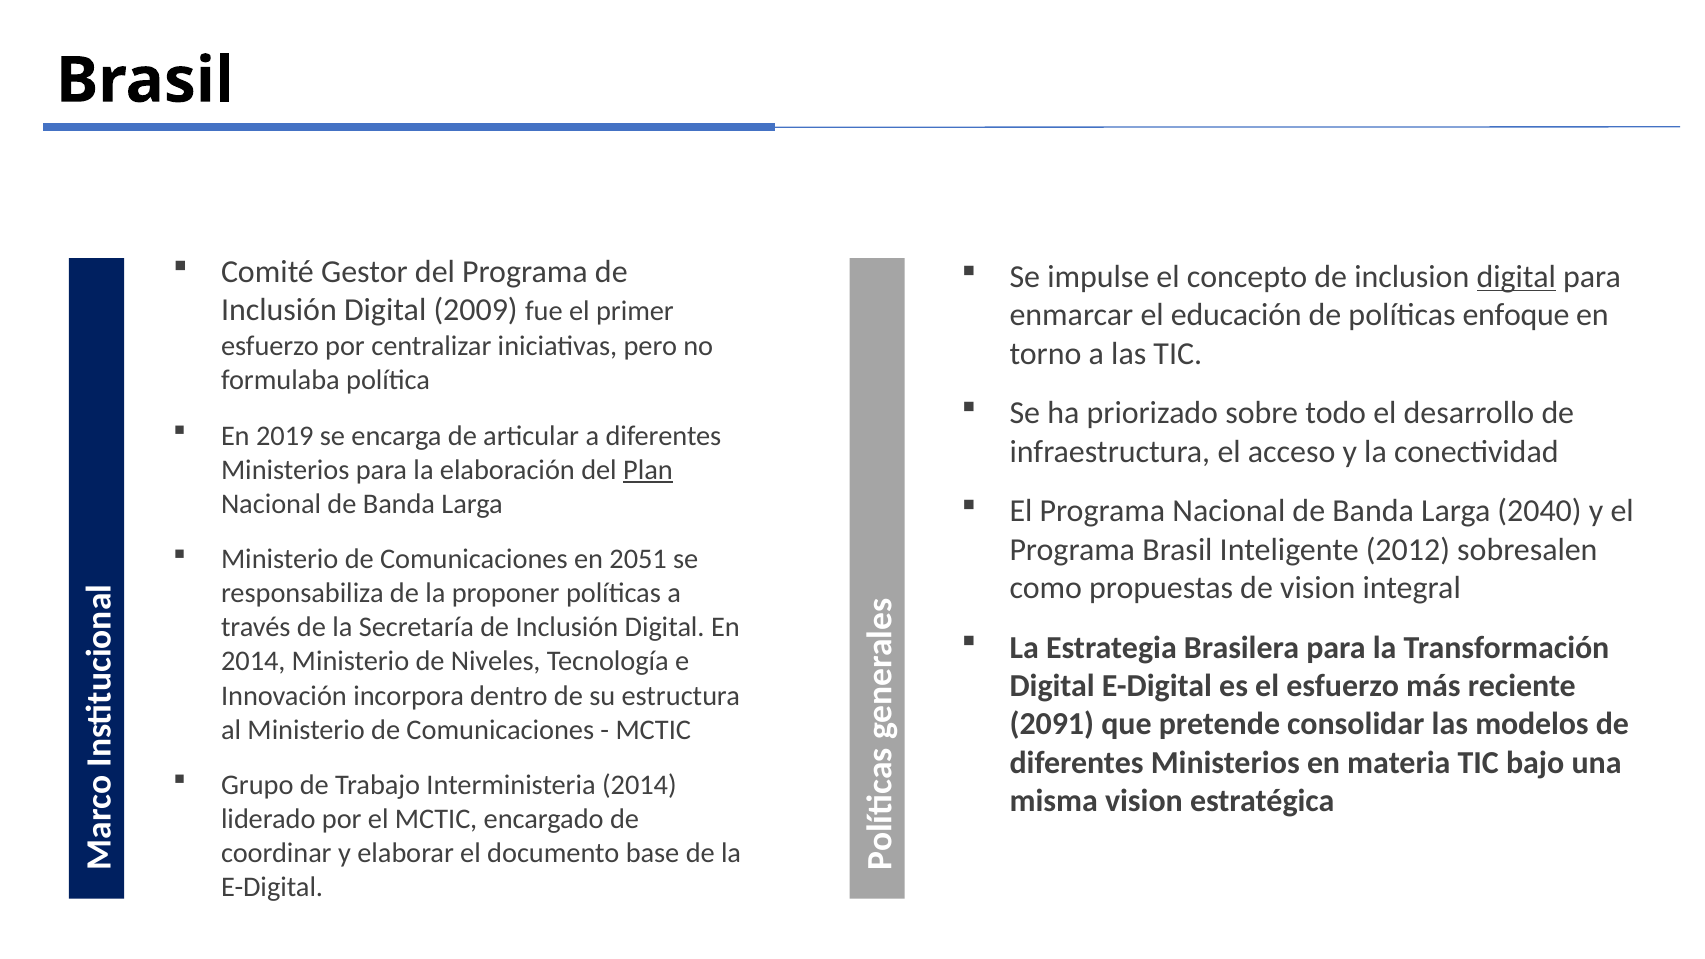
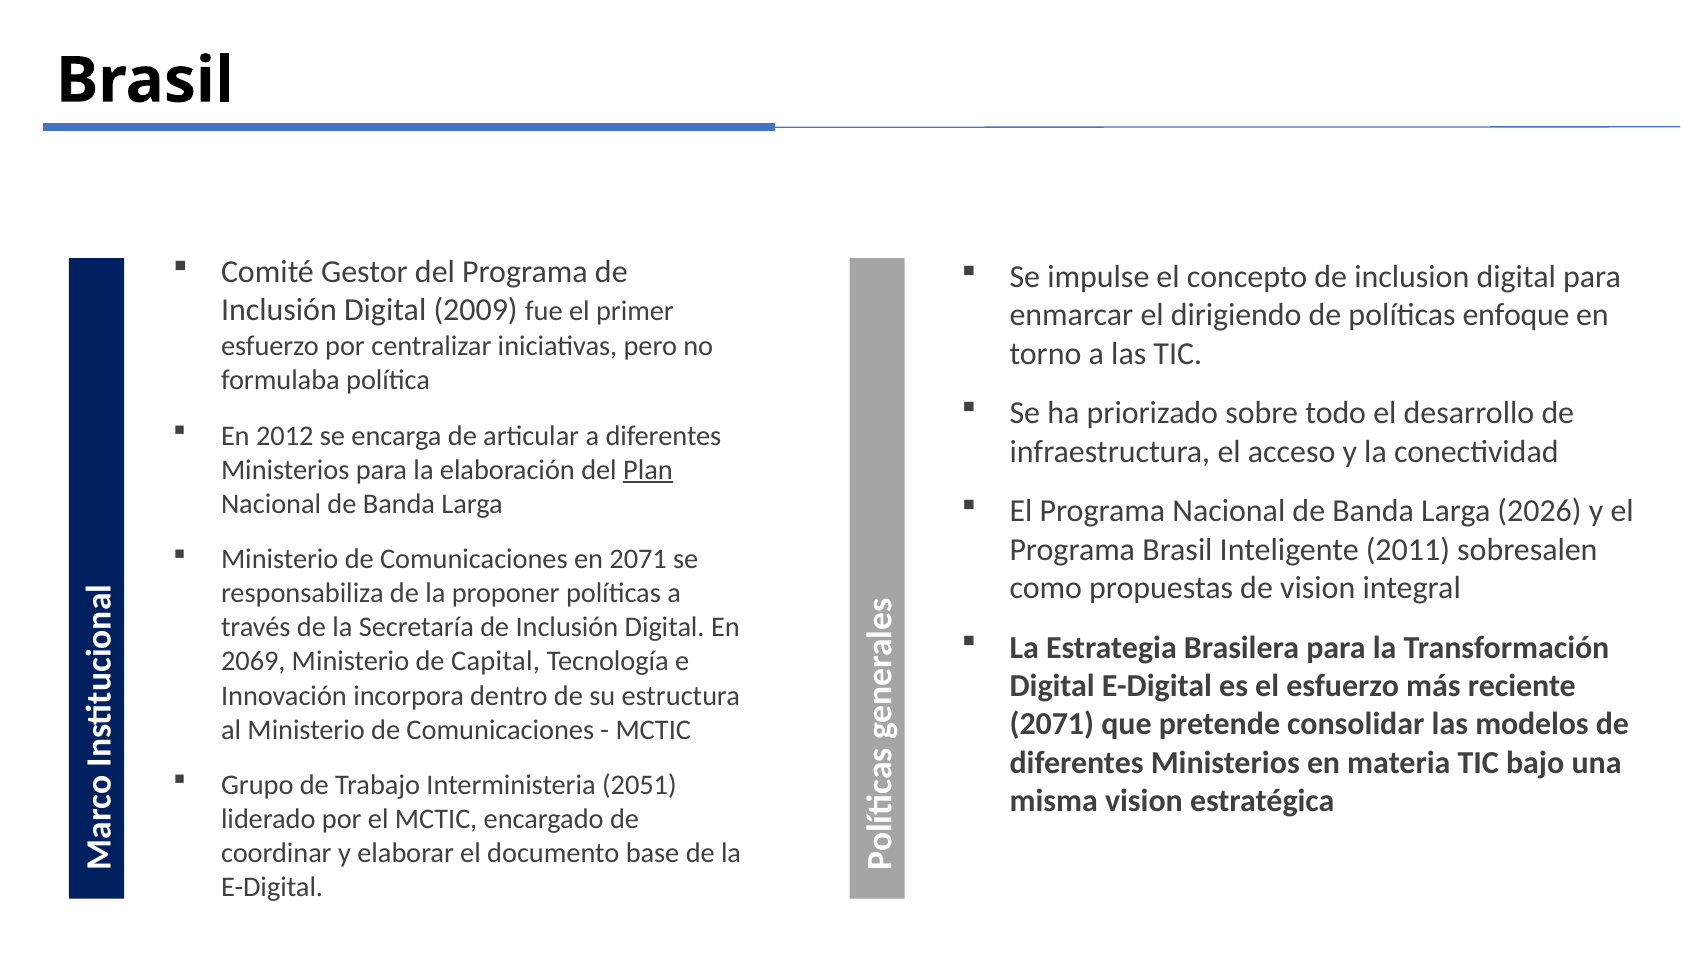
digital underline: present -> none (1516, 277)
educación: educación -> dirigiendo (1236, 315)
2019: 2019 -> 2012 (285, 436)
2040: 2040 -> 2026 (1540, 511)
2012: 2012 -> 2011 (1408, 550)
en 2051: 2051 -> 2071 (638, 559)
2014: 2014 -> 2069 (253, 662)
Niveles: Niveles -> Capital (496, 662)
2091: 2091 -> 2071 (1052, 724)
Interministeria 2014: 2014 -> 2051 (639, 785)
